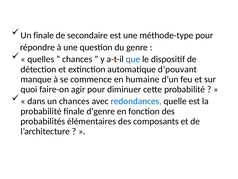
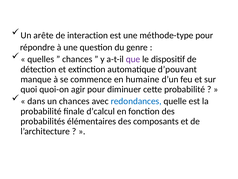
Un finale: finale -> arête (44, 35)
secondaire: secondaire -> interaction (88, 35)
que colour: blue -> purple (133, 59)
faire-on: faire-on -> quoi-on (54, 89)
d’genre: d’genre -> d’calcul (101, 111)
